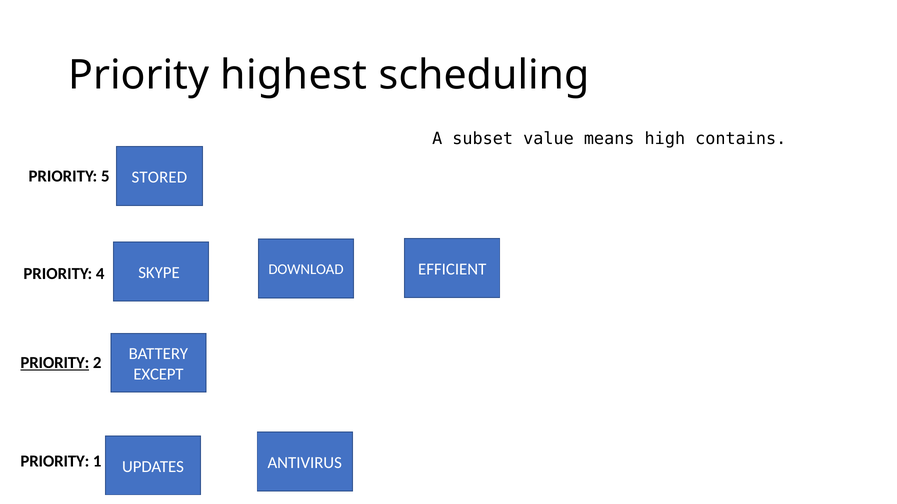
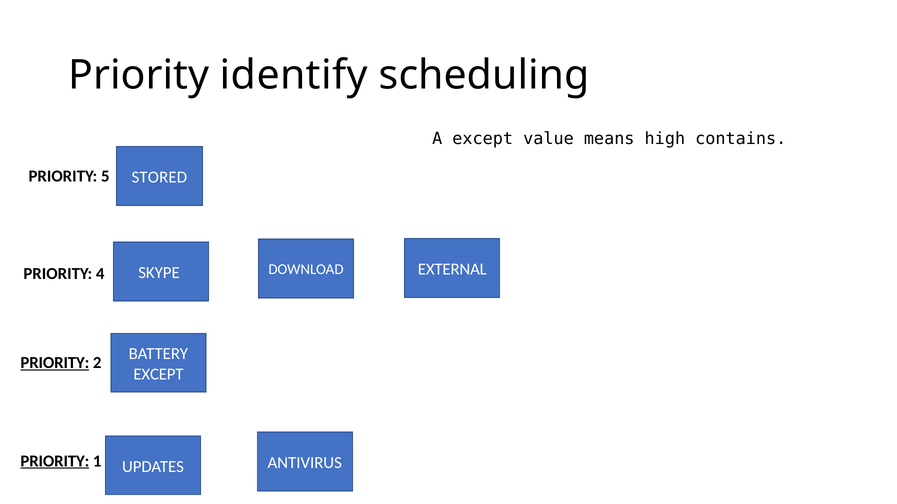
highest: highest -> identify (294, 75)
A subset: subset -> except (483, 139)
EFFICIENT: EFFICIENT -> EXTERNAL (452, 270)
PRIORITY underline: none -> present (55, 462)
